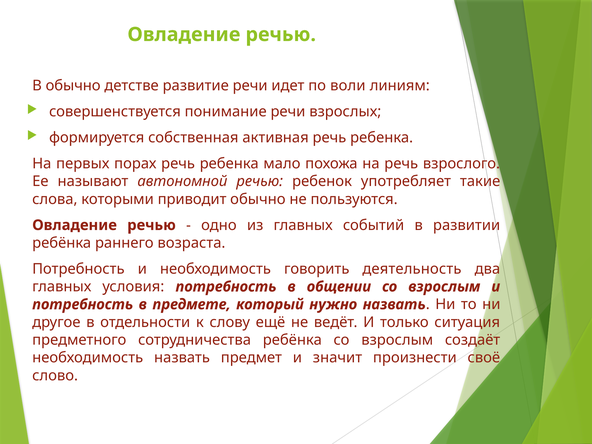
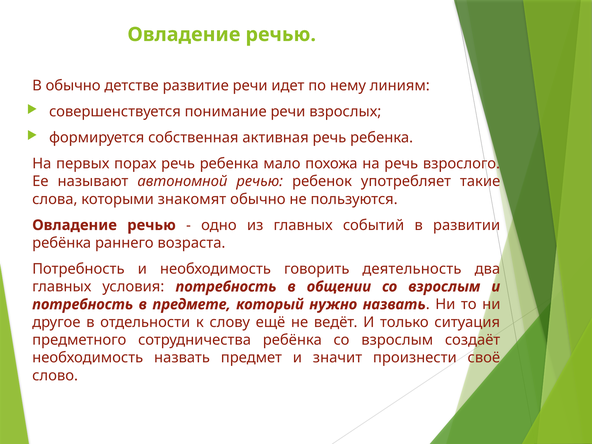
воли: воли -> нему (348, 86)
приводит: приводит -> знакомят (192, 199)
